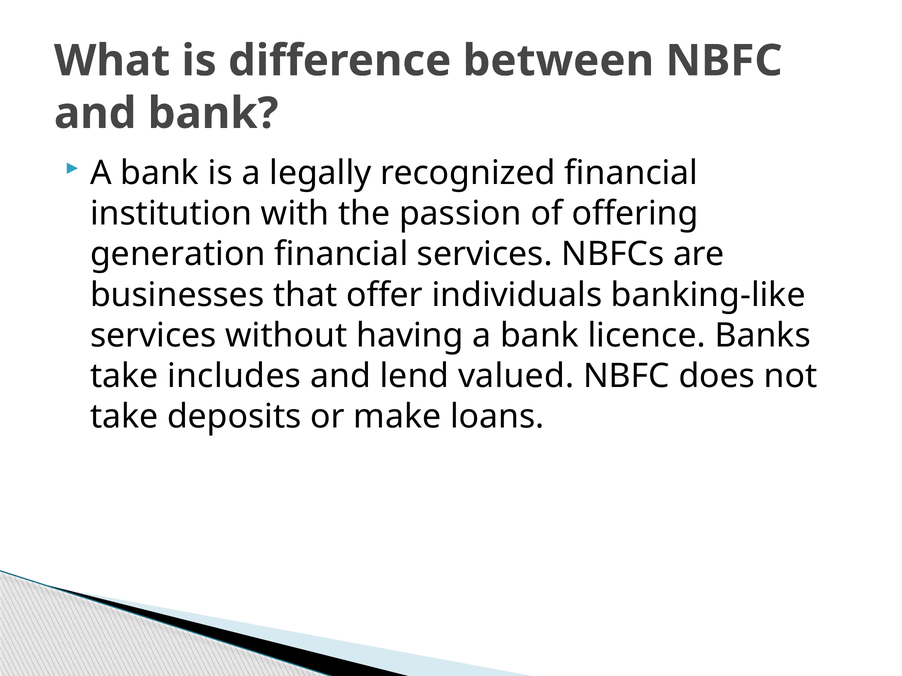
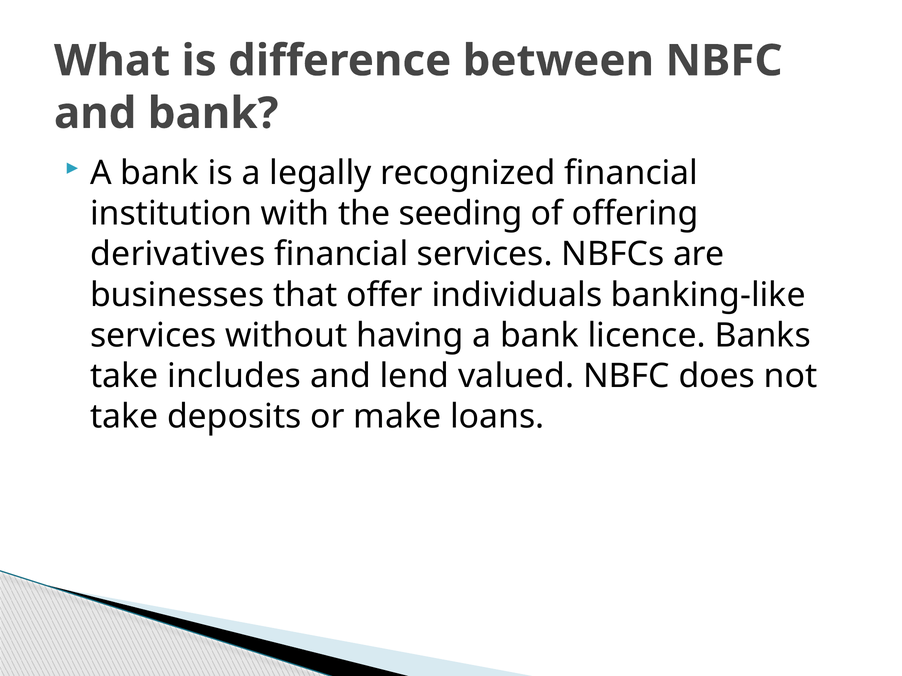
passion: passion -> seeding (461, 214)
generation: generation -> derivatives (178, 254)
